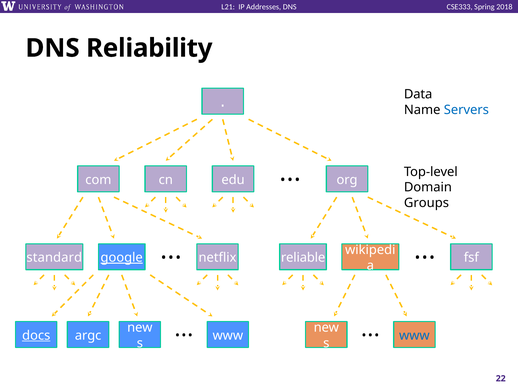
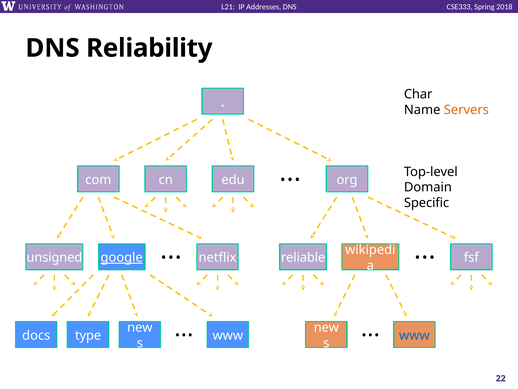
Data: Data -> Char (418, 94)
Servers colour: blue -> orange (466, 110)
Groups: Groups -> Specific (427, 203)
standard: standard -> unsigned (54, 257)
docs underline: present -> none (36, 335)
argc: argc -> type (88, 335)
